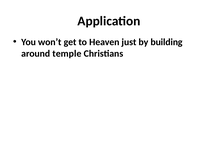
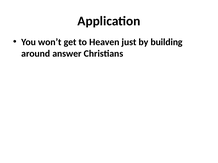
temple: temple -> answer (67, 54)
